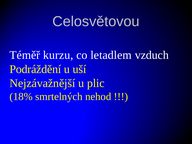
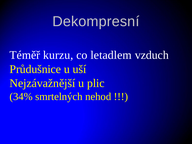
Celosvětovou: Celosvětovou -> Dekompresní (96, 22)
Podráždění: Podráždění -> Průdušnice (35, 69)
18%: 18% -> 34% (21, 97)
